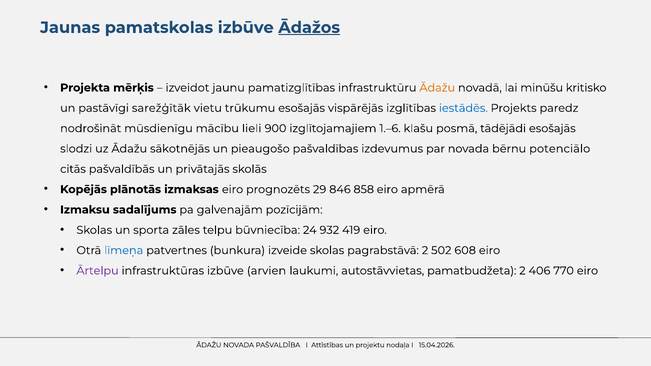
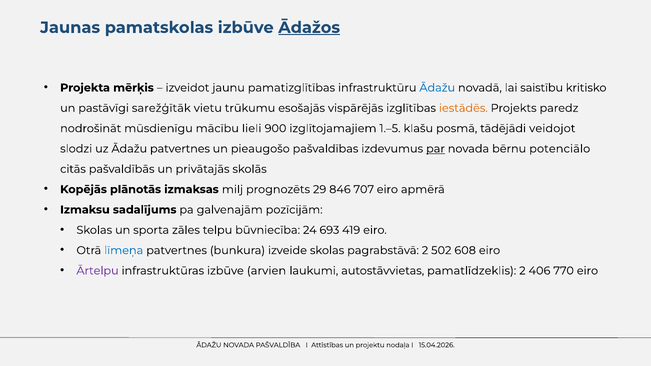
Ādažu colour: orange -> blue (437, 88)
minūšu: minūšu -> saistību (542, 88)
iestādēs colour: blue -> orange (463, 108)
1.–6: 1.–6 -> 1.–5 (390, 128)
tādējādi esošajās: esošajās -> veidojot (552, 128)
Ādažu sākotnējās: sākotnējās -> patvertnes (180, 149)
par underline: none -> present (435, 149)
izmaksas eiro: eiro -> milj (233, 190)
858: 858 -> 707 (364, 190)
932: 932 -> 693 (329, 230)
pamatbudžeta: pamatbudžeta -> pamatlīdzeklis (472, 271)
